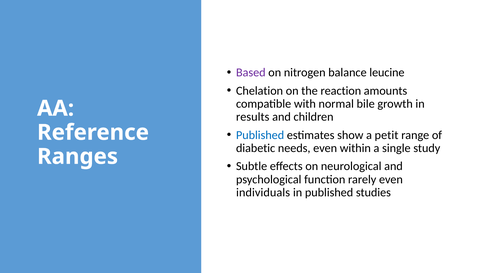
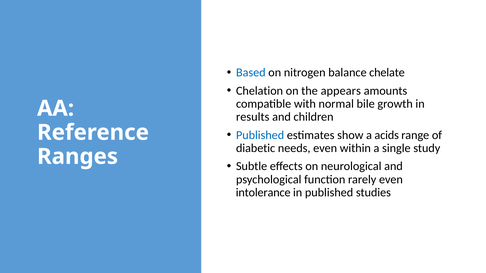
Based colour: purple -> blue (251, 73)
leucine: leucine -> chelate (387, 73)
reaction: reaction -> appears (341, 91)
petit: petit -> acids (387, 135)
individuals: individuals -> intolerance (263, 193)
